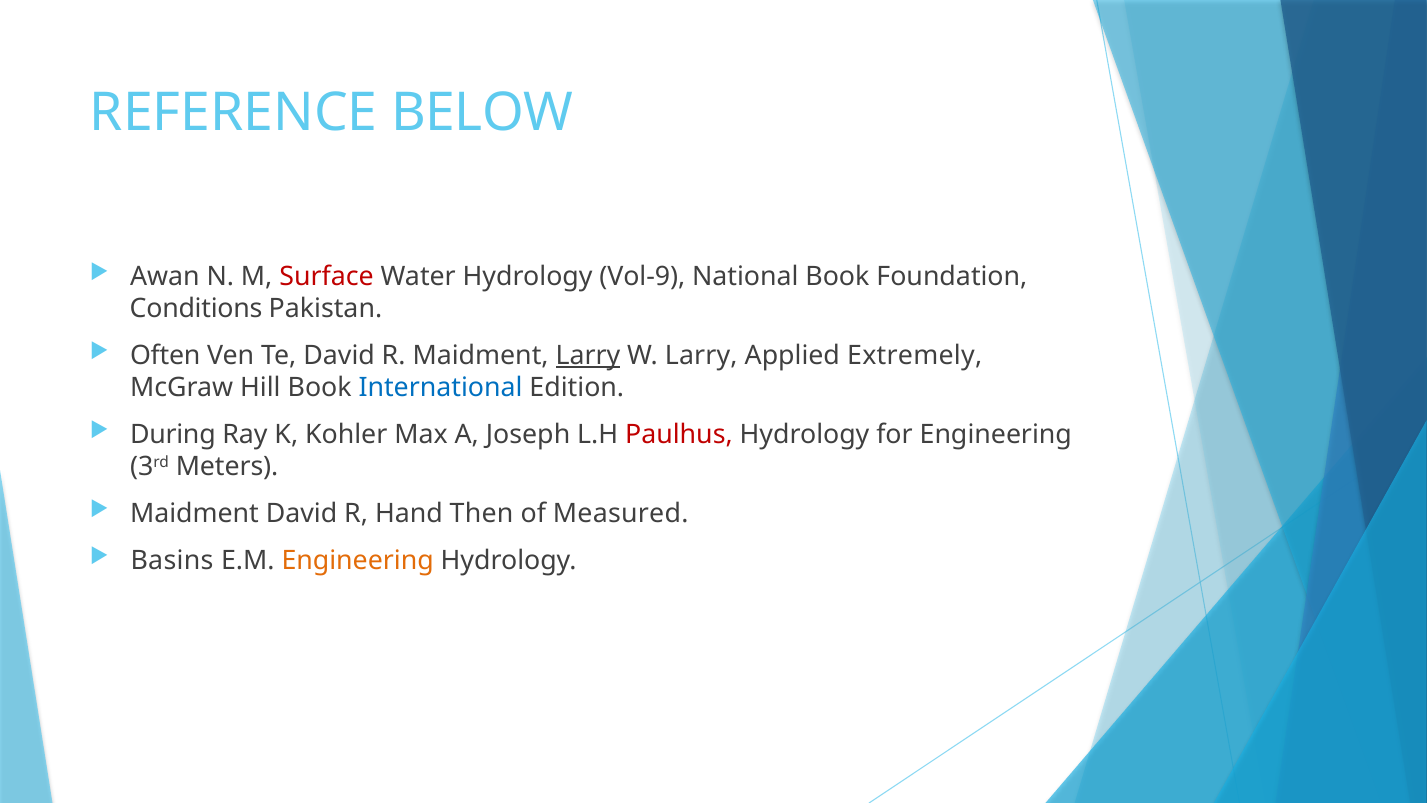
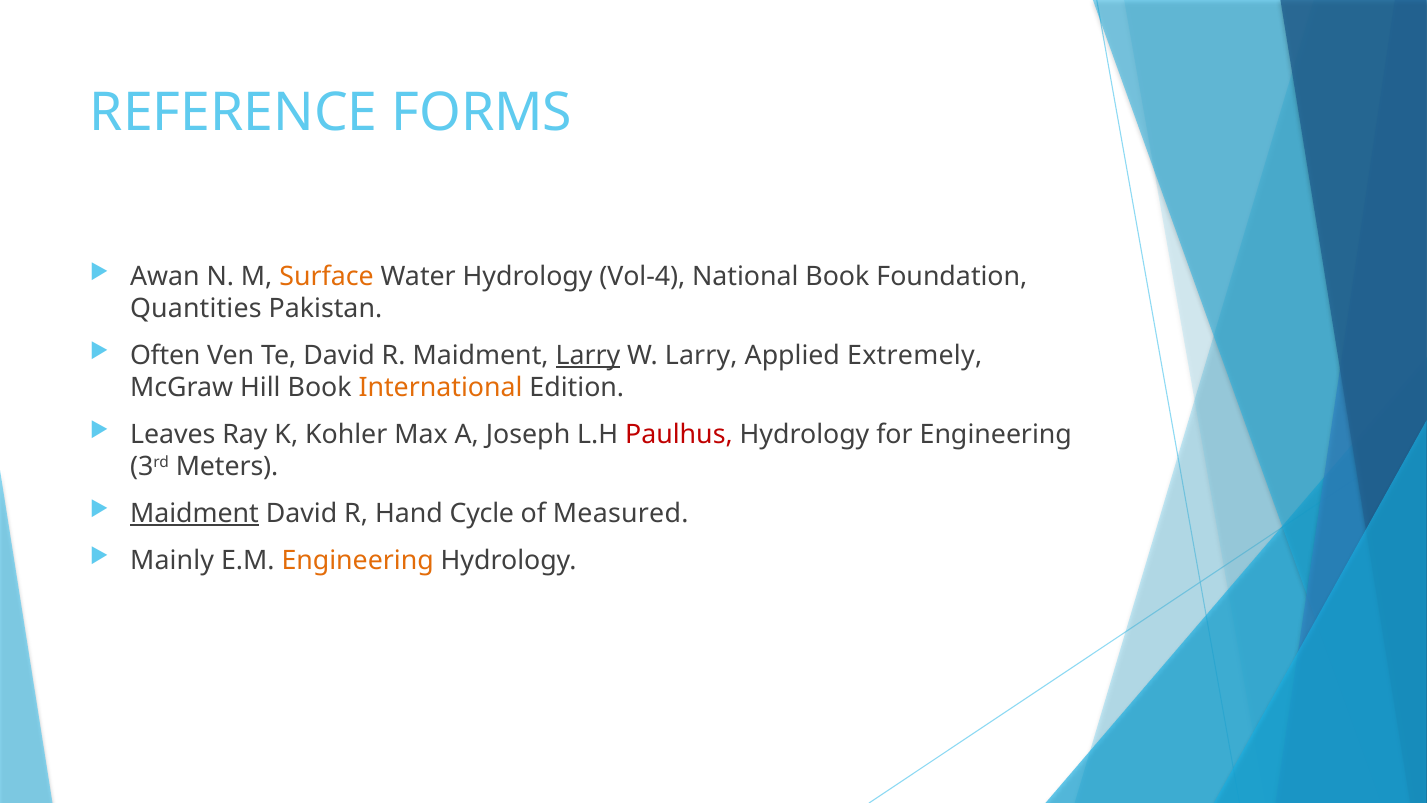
BELOW: BELOW -> FORMS (482, 113)
Surface colour: red -> orange (327, 276)
Vol-9: Vol-9 -> Vol-4 (642, 276)
Conditions: Conditions -> Quantities (196, 308)
International colour: blue -> orange (441, 387)
During: During -> Leaves (173, 434)
Maidment underline: none -> present (195, 513)
Then: Then -> Cycle (482, 513)
Basins: Basins -> Mainly (172, 560)
